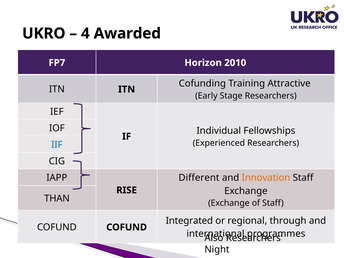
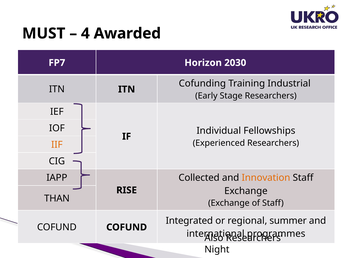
UKRO: UKRO -> MUST (44, 33)
2010: 2010 -> 2030 (235, 63)
Attractive: Attractive -> Industrial (289, 83)
IIF colour: blue -> orange (57, 145)
Different: Different -> Collected (199, 178)
through: through -> summer (288, 221)
